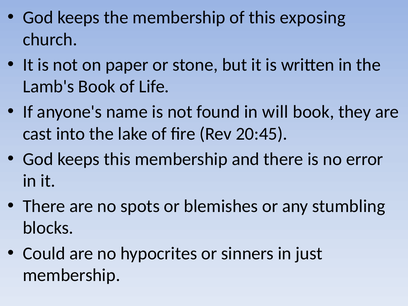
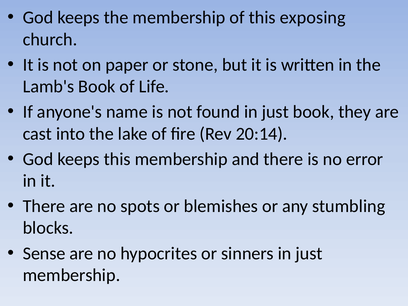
found in will: will -> just (275, 112)
20:45: 20:45 -> 20:14 (262, 134)
Could: Could -> Sense (44, 253)
